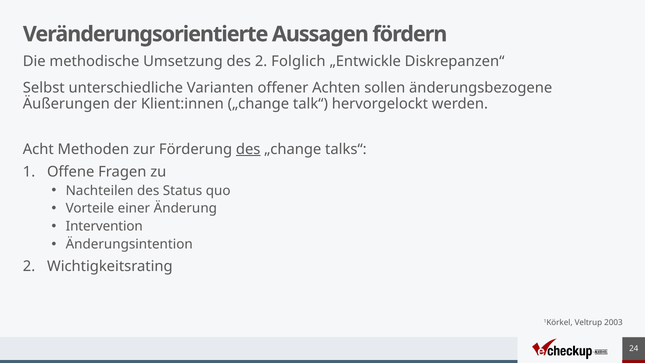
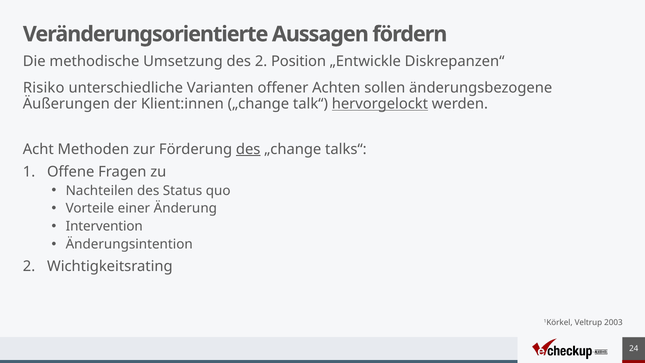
Folglich: Folglich -> Position (299, 61)
Selbst: Selbst -> Risiko (44, 88)
hervorgelockt underline: none -> present (380, 104)
